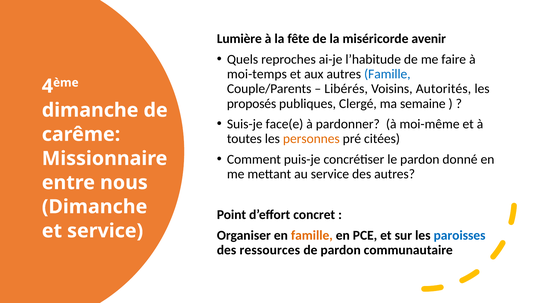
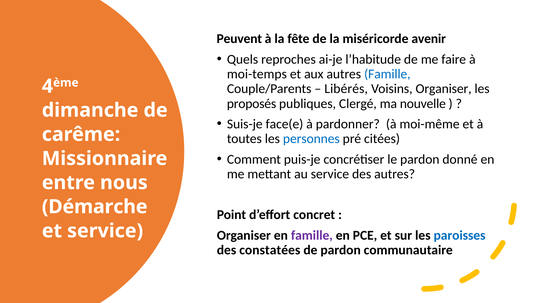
Lumière: Lumière -> Peuvent (239, 39)
Voisins Autorités: Autorités -> Organiser (444, 89)
semaine: semaine -> nouvelle (423, 104)
personnes colour: orange -> blue (311, 139)
Dimanche: Dimanche -> Démarche (95, 207)
famille colour: orange -> purple (312, 235)
ressources: ressources -> constatées (270, 250)
